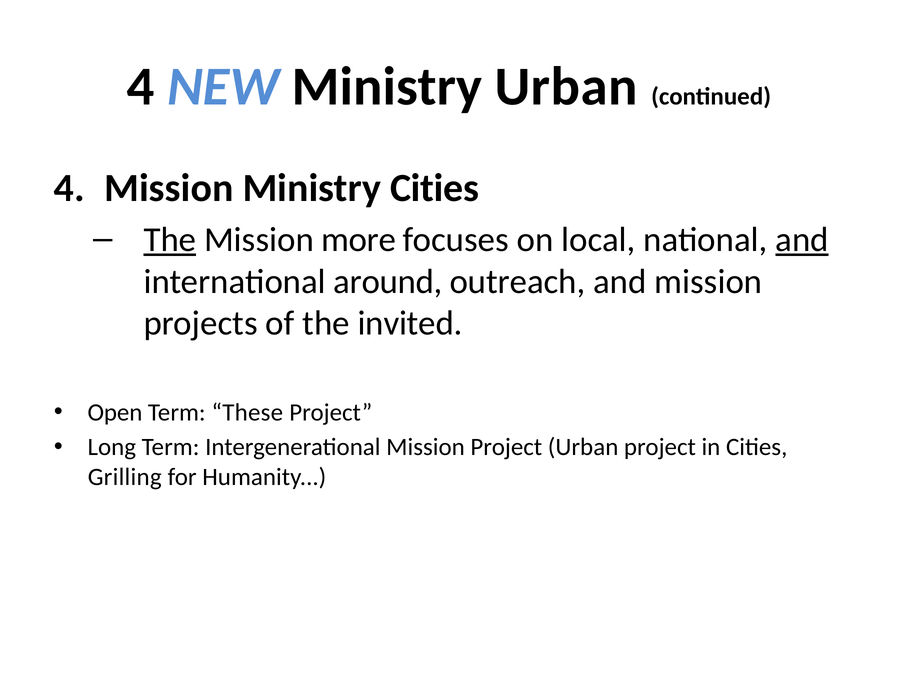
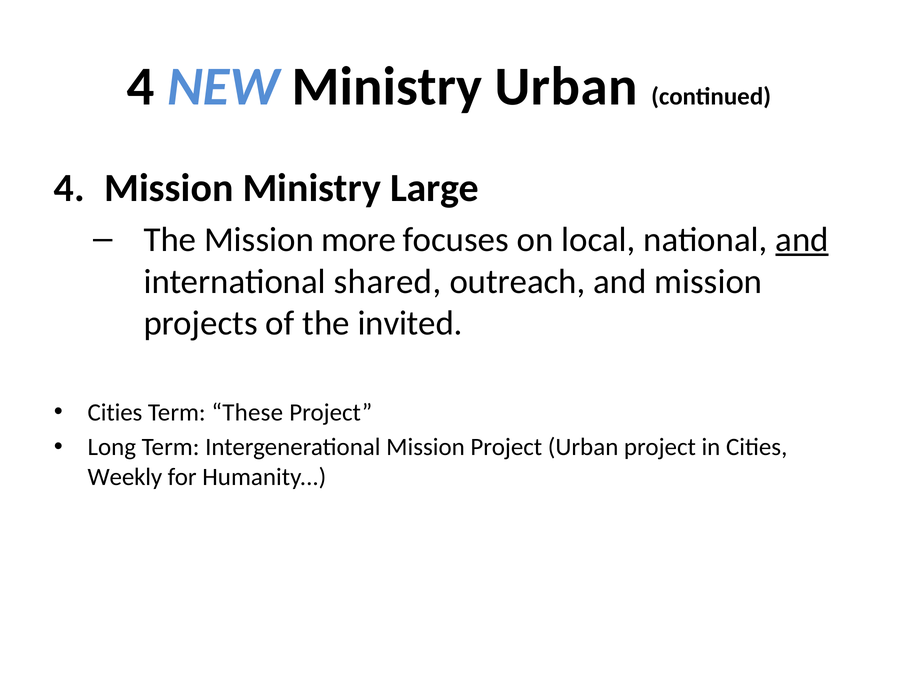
Ministry Cities: Cities -> Large (434, 188)
The underline: present -> none (170, 240)
around: around -> shared (388, 282)
Open: Open -> Cities (115, 413)
Grilling: Grilling -> Weekly (125, 478)
